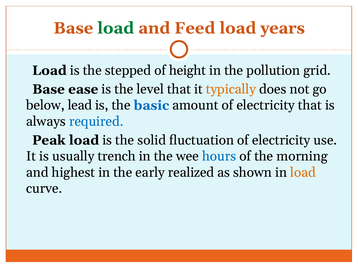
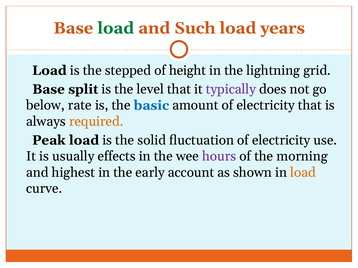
Feed: Feed -> Such (195, 28)
pollution: pollution -> lightning (273, 71)
ease: ease -> split (83, 89)
typically colour: orange -> purple (231, 89)
lead: lead -> rate (80, 106)
required colour: blue -> orange (96, 122)
trench: trench -> effects (117, 157)
hours colour: blue -> purple (219, 157)
realized: realized -> account (191, 173)
